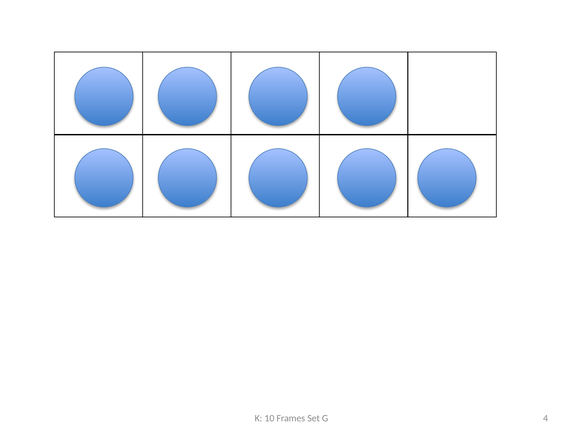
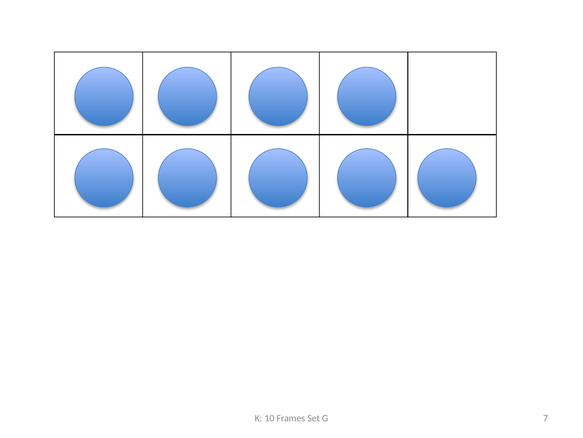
4: 4 -> 7 (546, 417)
